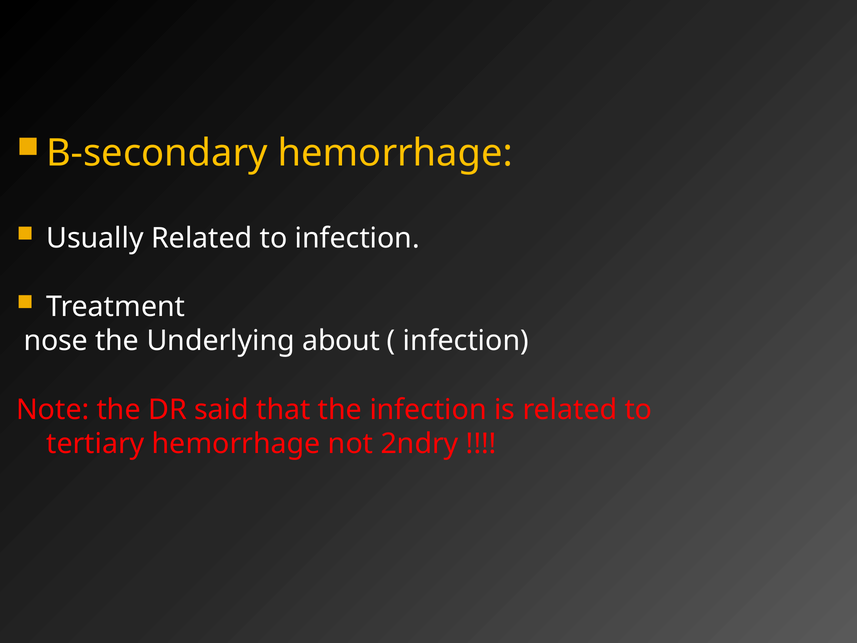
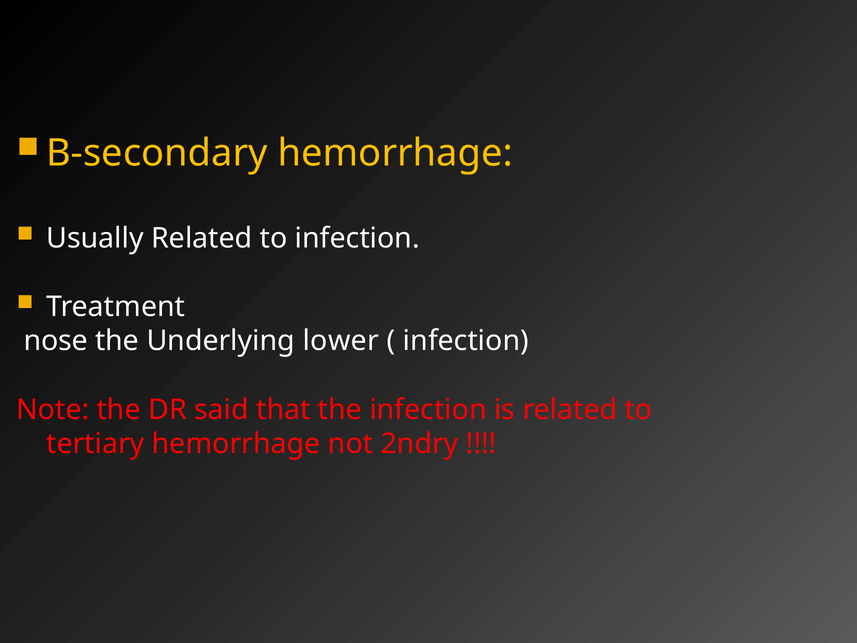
about: about -> lower (341, 341)
